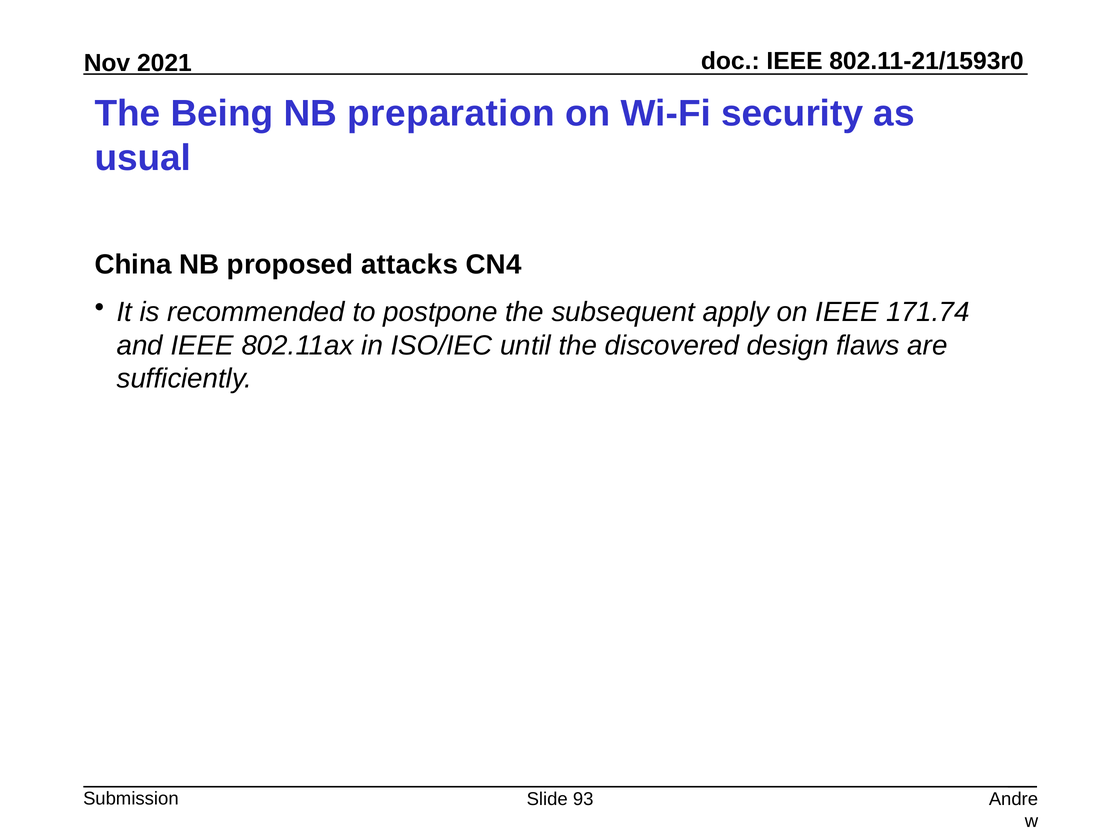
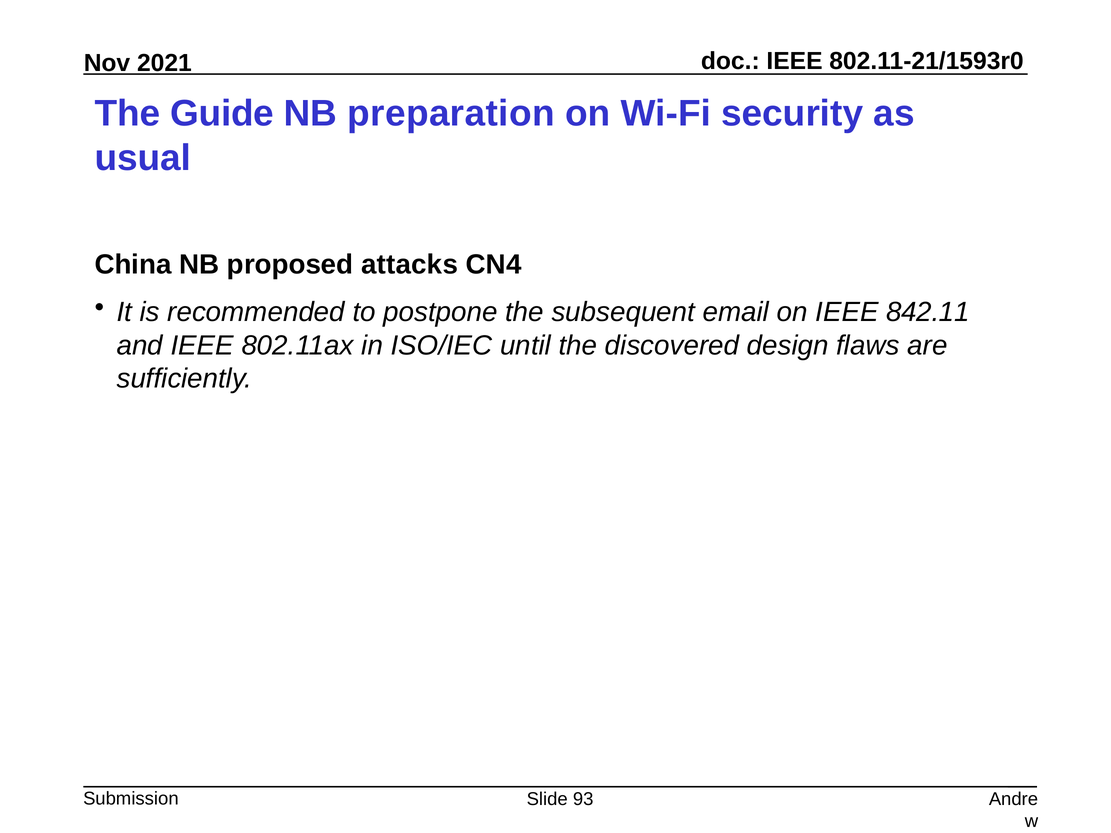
Being: Being -> Guide (222, 114)
apply: apply -> email (736, 312)
171.74: 171.74 -> 842.11 (928, 312)
